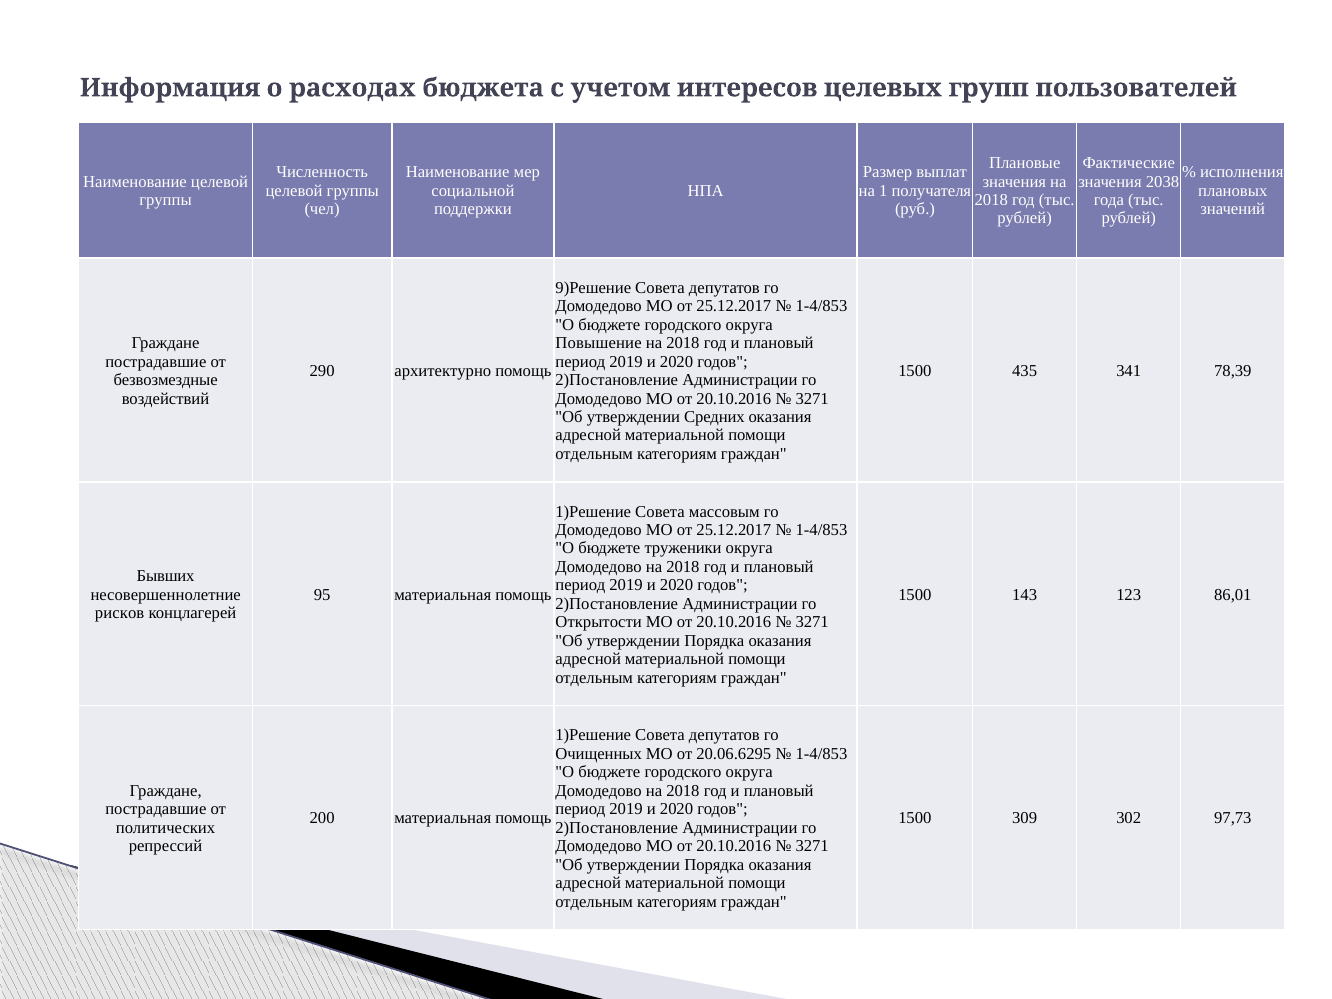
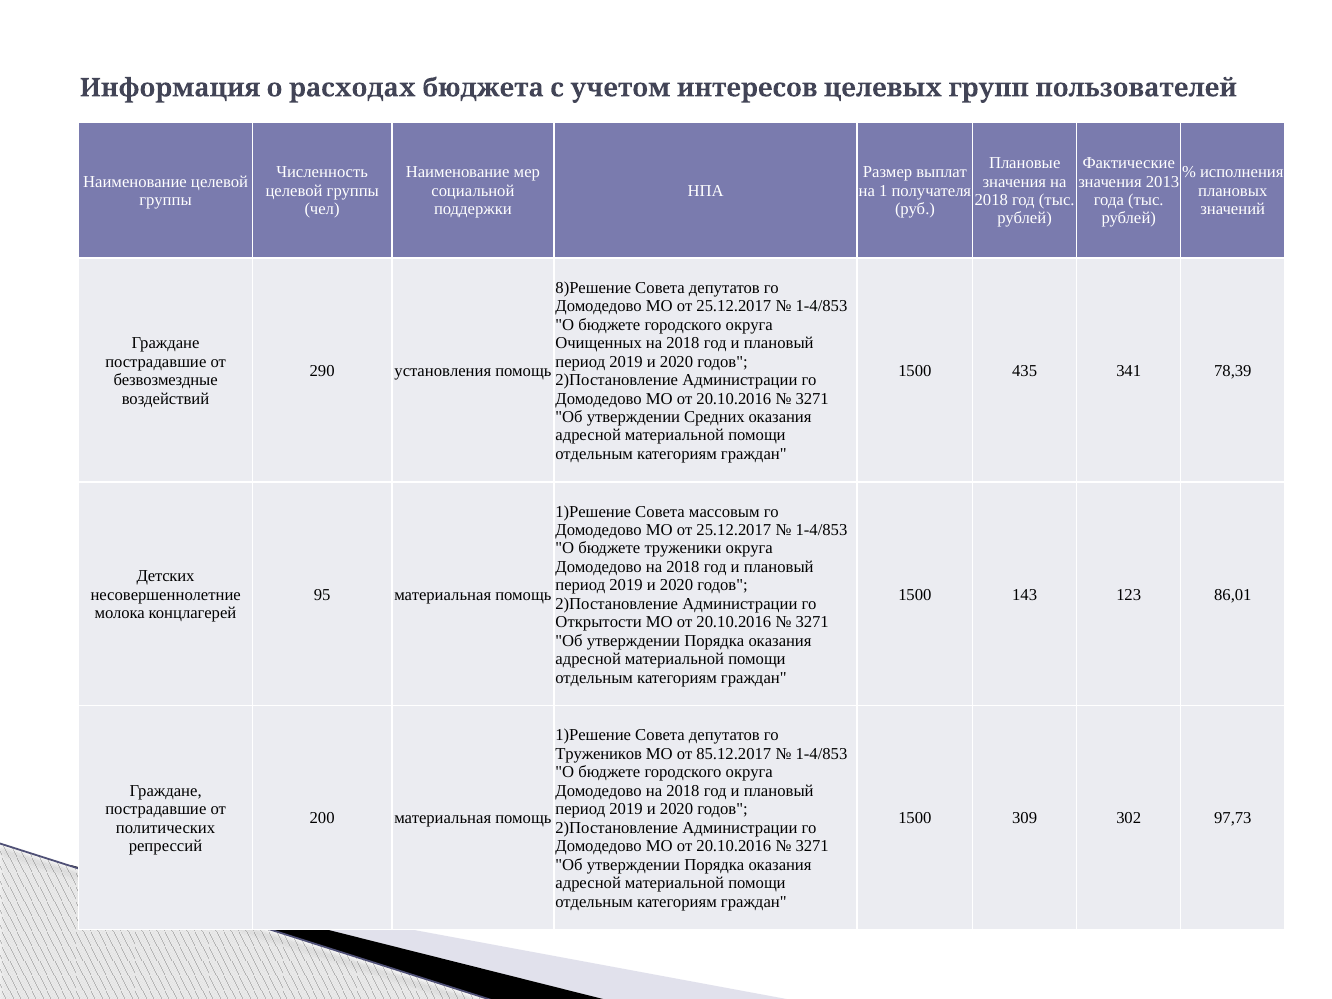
2038: 2038 -> 2013 (1163, 182)
9)Решение: 9)Решение -> 8)Решение (593, 288)
Повышение: Повышение -> Очищенных (599, 343)
архитектурно: архитектурно -> установления (443, 371)
Бывших: Бывших -> Детских (166, 576)
рисков: рисков -> молока (120, 613)
Очищенных: Очищенных -> Тружеников (599, 754)
20.06.6295: 20.06.6295 -> 85.12.2017 (734, 754)
